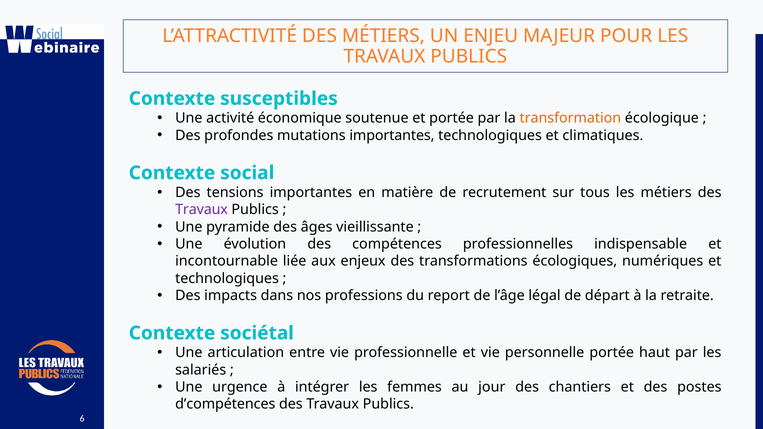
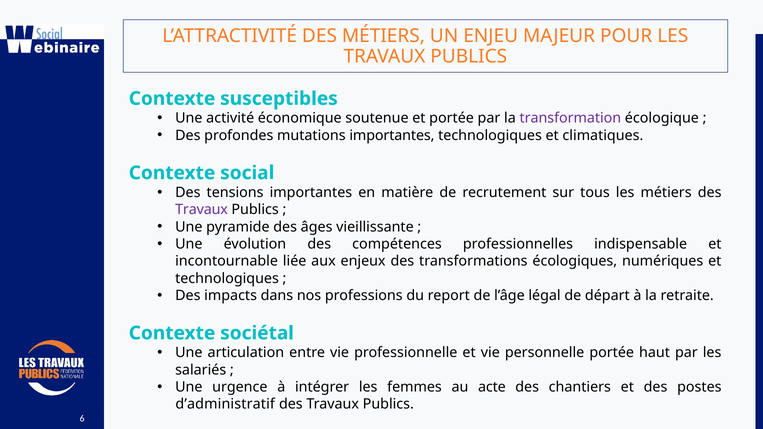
transformation colour: orange -> purple (570, 118)
jour: jour -> acte (492, 387)
d’compétences: d’compétences -> d’administratif (225, 404)
